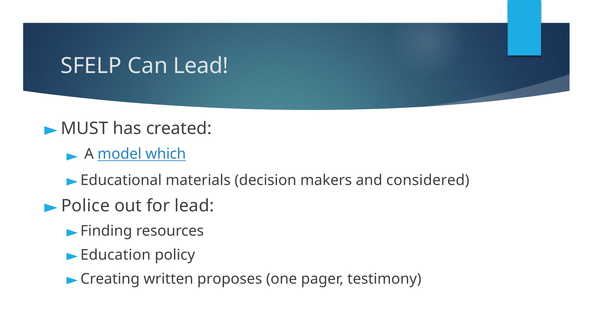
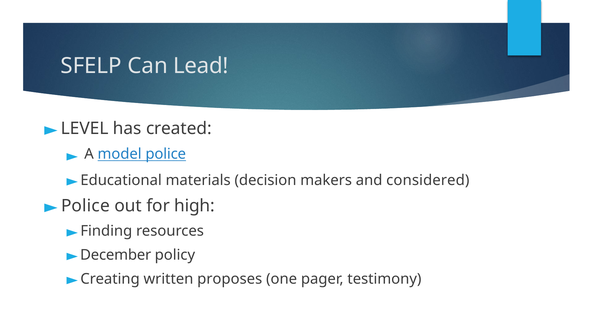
MUST: MUST -> LEVEL (85, 129)
model which: which -> police (166, 154)
for lead: lead -> high (194, 206)
Education: Education -> December (116, 255)
